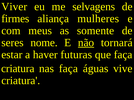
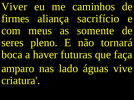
selvagens: selvagens -> caminhos (94, 7)
mulheres: mulheres -> sacrifício (98, 19)
nome: nome -> pleno (44, 43)
não underline: present -> none (86, 43)
estar: estar -> boca (12, 55)
criatura: criatura -> amparo (18, 69)
nas faça: faça -> lado (68, 69)
